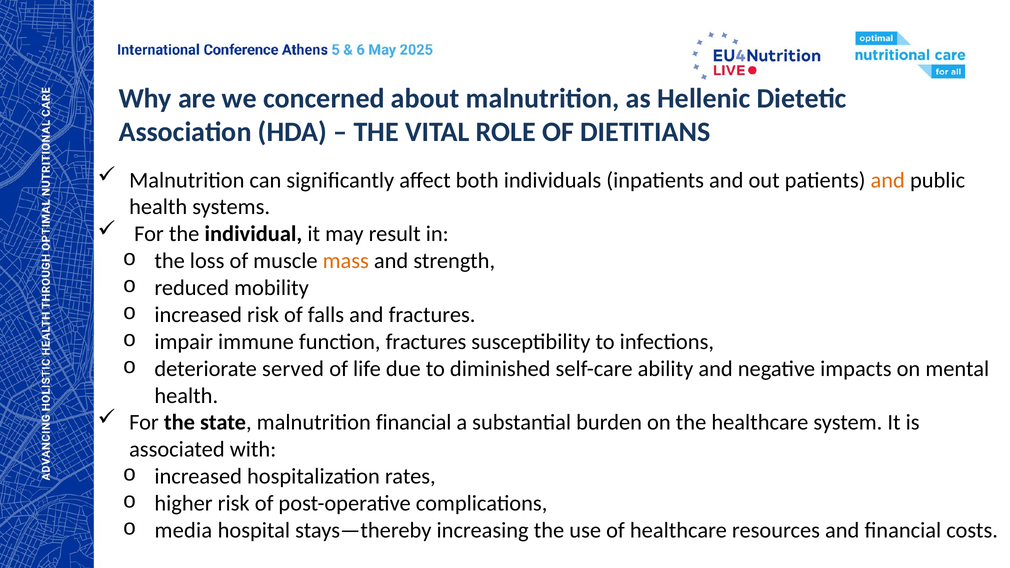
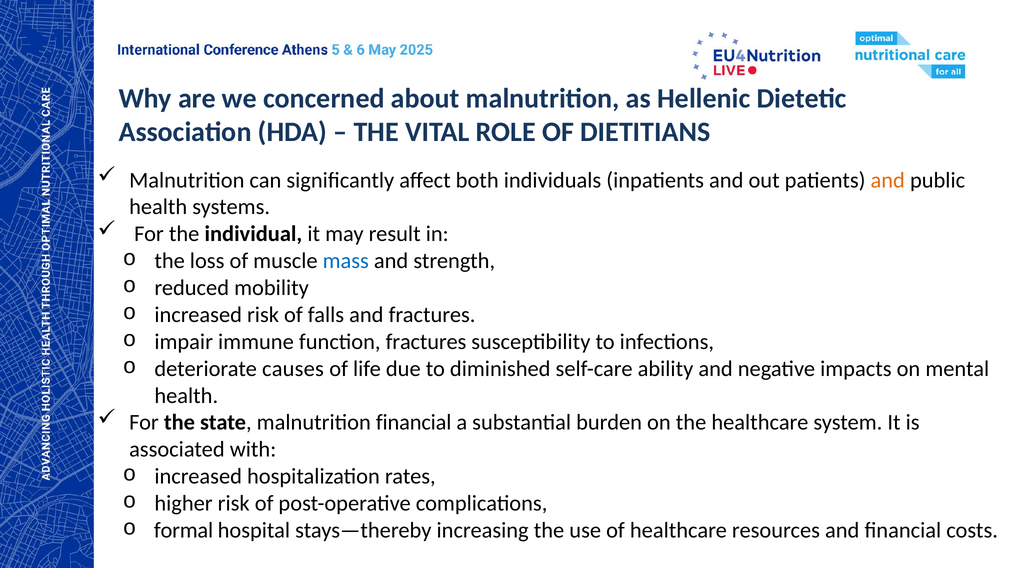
mass colour: orange -> blue (346, 261)
served: served -> causes (293, 369)
media: media -> formal (184, 530)
